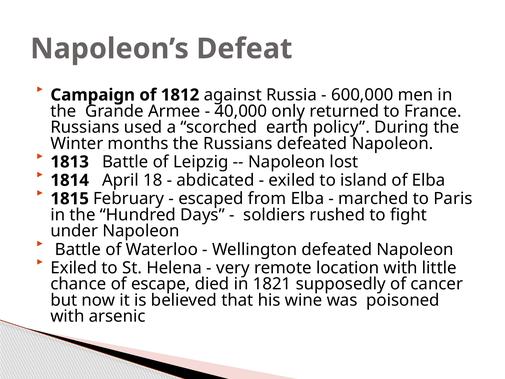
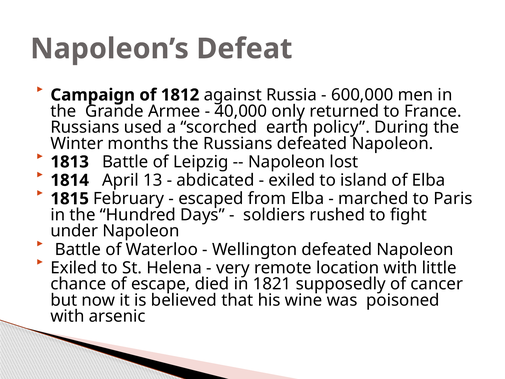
18: 18 -> 13 (153, 180)
